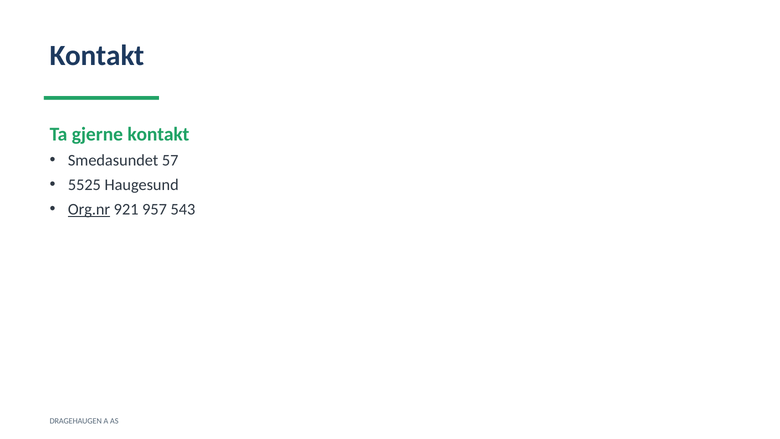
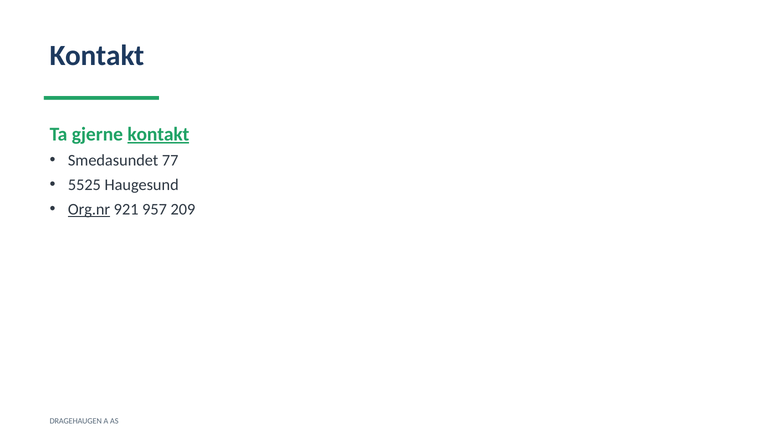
kontakt underline: none -> present (158, 134)
57: 57 -> 77 (170, 160)
543: 543 -> 209 (183, 209)
